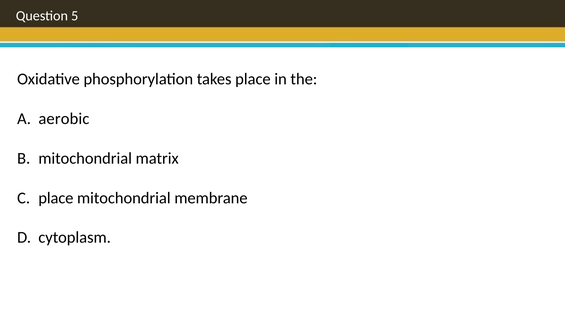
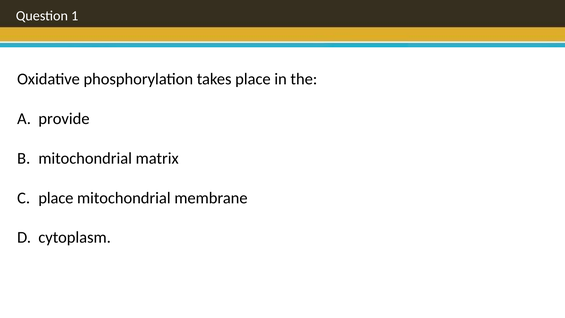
5: 5 -> 1 (75, 16)
aerobic: aerobic -> provide (64, 119)
